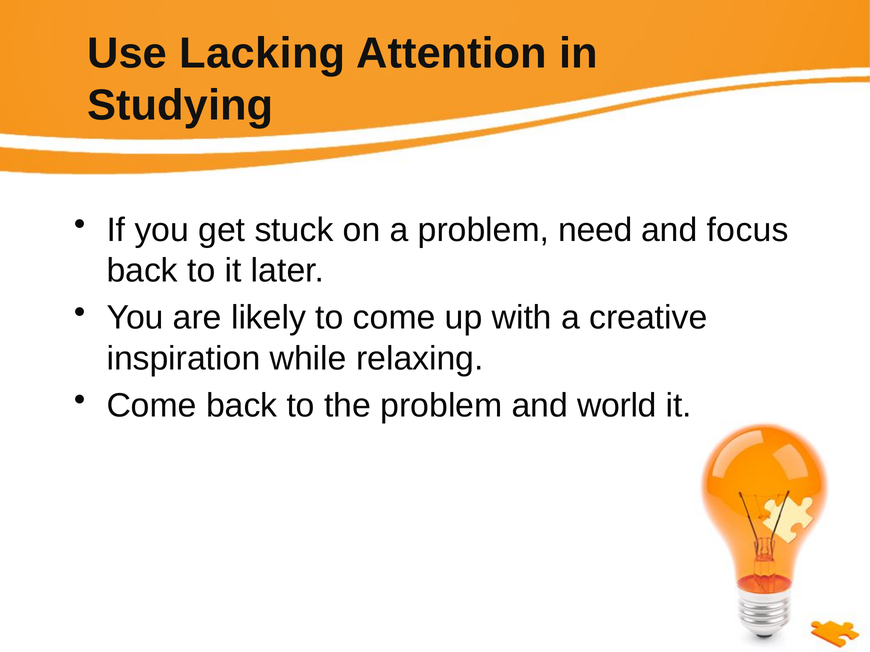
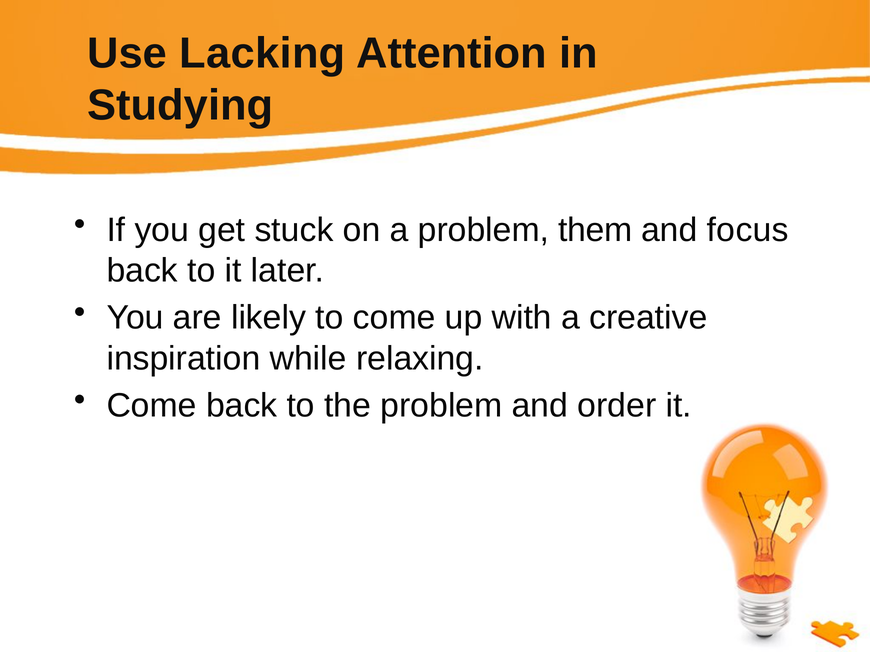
need: need -> them (595, 230)
world: world -> order (617, 406)
